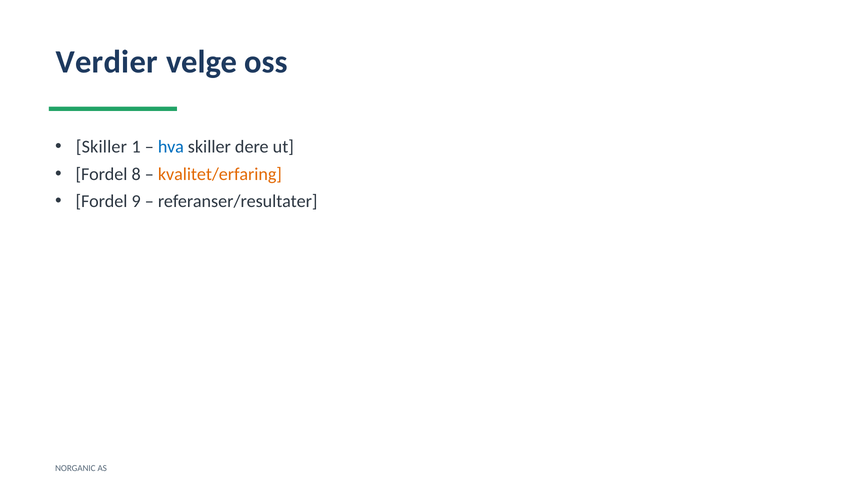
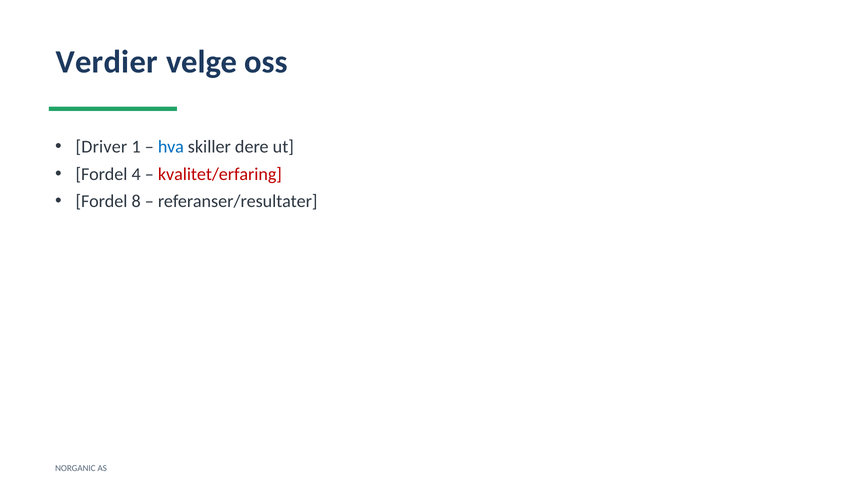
Skiller: Skiller -> Driver (101, 147)
8: 8 -> 4 (136, 174)
kvalitet/erfaring colour: orange -> red (220, 174)
9: 9 -> 8 (136, 201)
